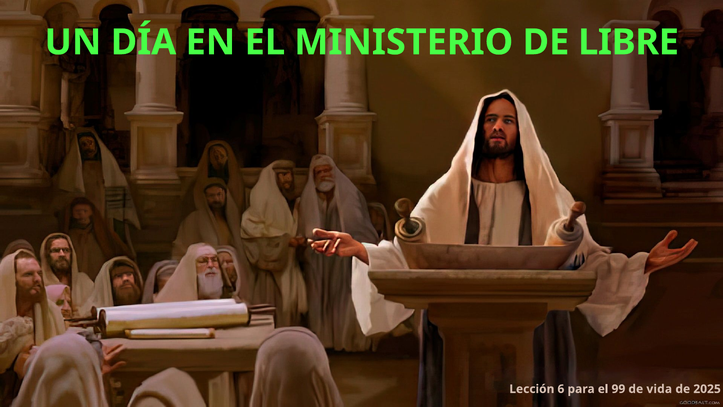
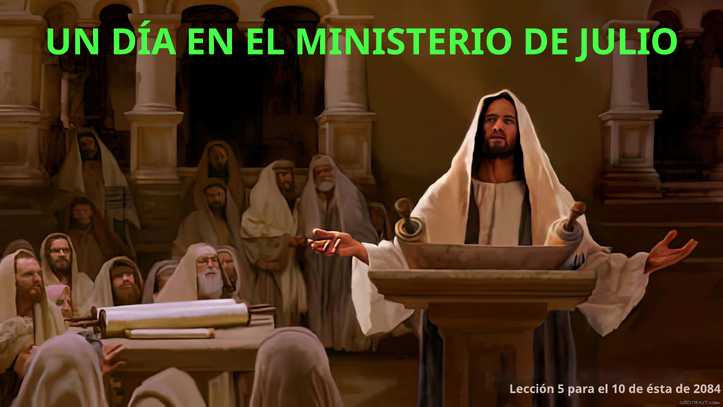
LIBRE: LIBRE -> JULIO (628, 42)
6: 6 -> 5 (561, 389)
99: 99 -> 10 (618, 389)
vida: vida -> ésta (659, 389)
2025: 2025 -> 2084 (707, 389)
